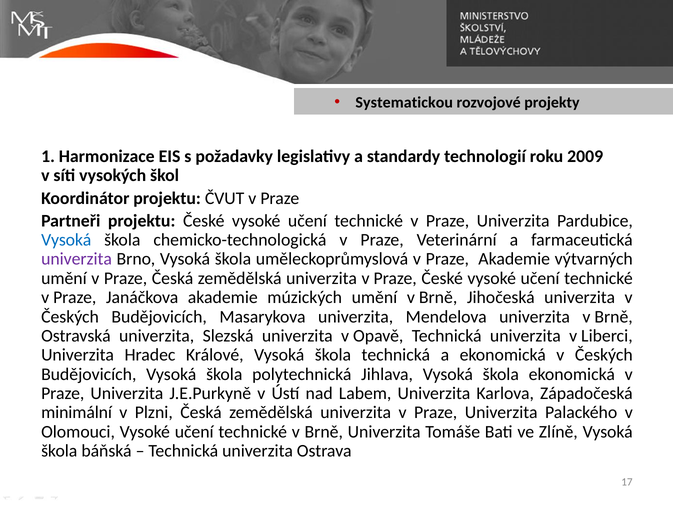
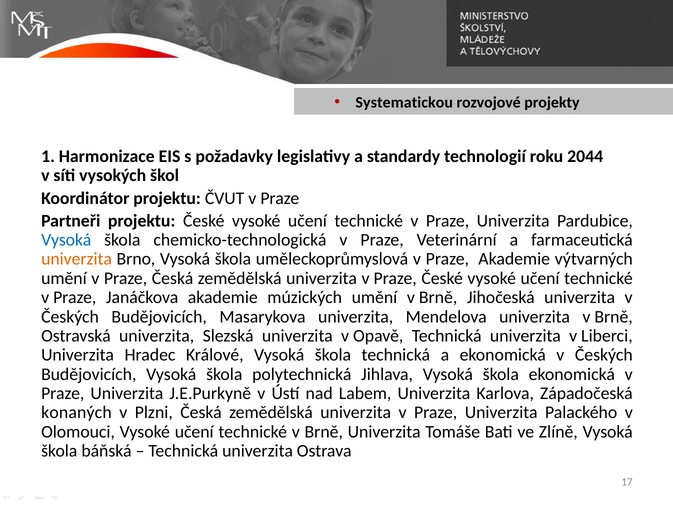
2009: 2009 -> 2044 (585, 156)
univerzita colour: purple -> orange (77, 259)
minimální: minimální -> konaných (76, 412)
